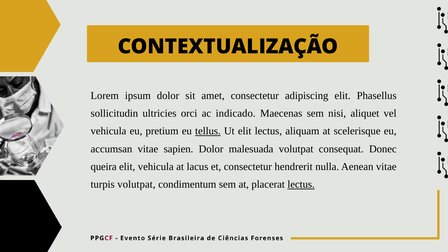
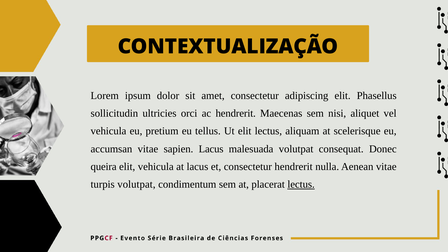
ac indicado: indicado -> hendrerit (236, 113)
tellus underline: present -> none (208, 131)
sapien Dolor: Dolor -> Lacus (211, 149)
